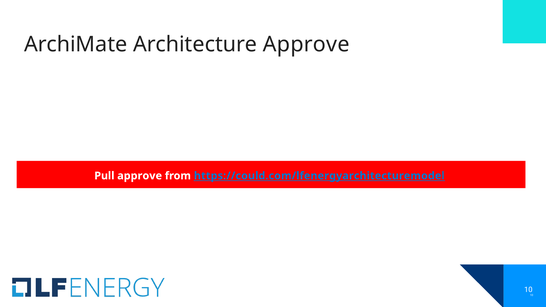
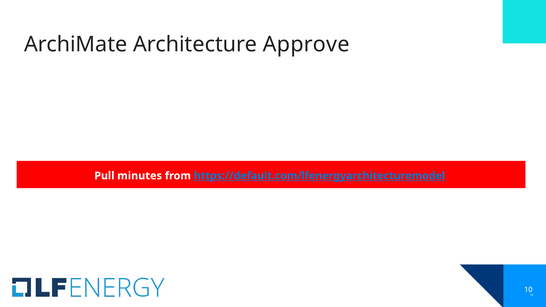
Pull approve: approve -> minutes (140, 176)
https://could.com/lfenergyarchitecturemodel: https://could.com/lfenergyarchitecturemodel -> https://default.com/lfenergyarchitecturemodel (319, 176)
